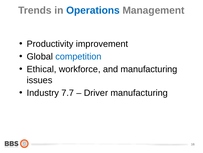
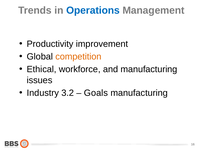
competition colour: blue -> orange (78, 56)
7.7: 7.7 -> 3.2 (68, 92)
Driver: Driver -> Goals (96, 92)
